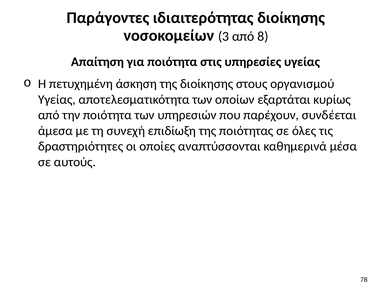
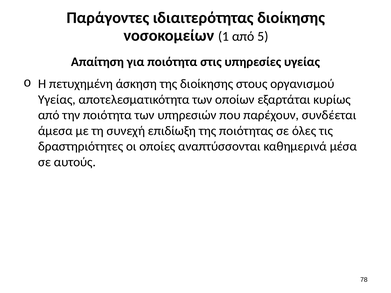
3: 3 -> 1 (223, 36)
8: 8 -> 5 (263, 36)
